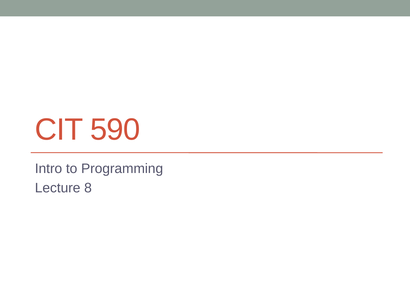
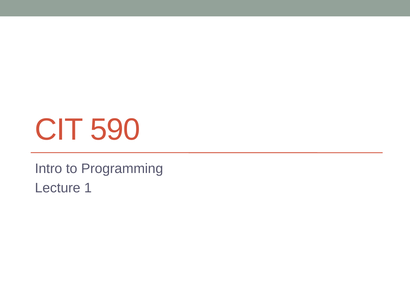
8: 8 -> 1 (88, 188)
